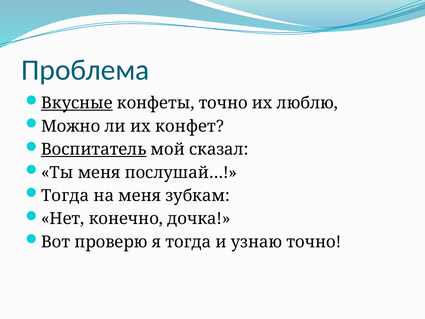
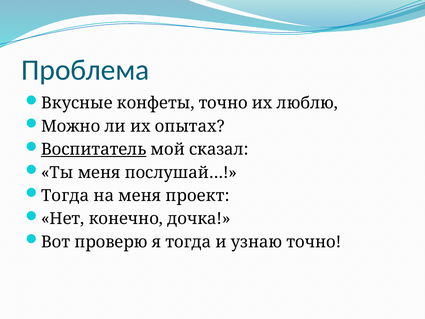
Вкусные underline: present -> none (77, 103)
конфет: конфет -> опытах (190, 126)
зубкам: зубкам -> проект (198, 196)
